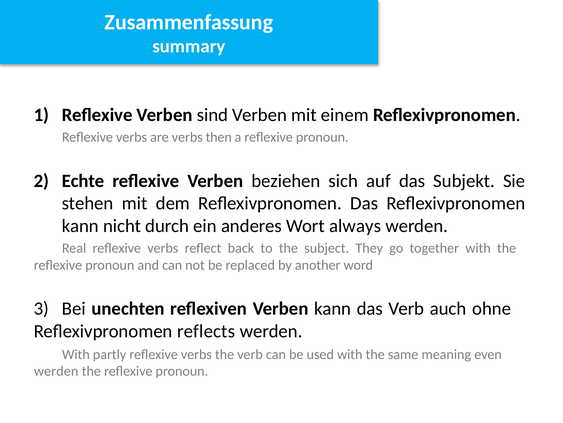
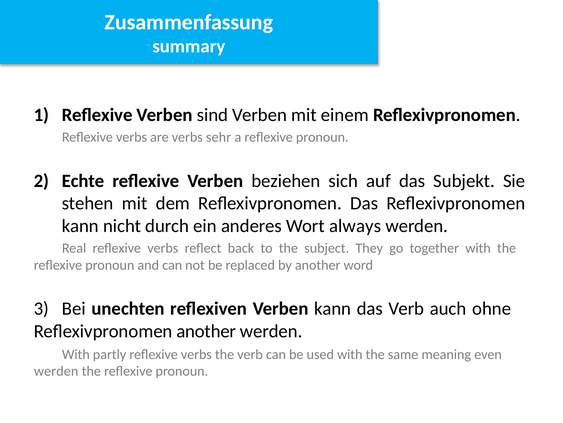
then: then -> sehr (219, 137)
Reflexivpronomen reflects: reflects -> another (206, 331)
